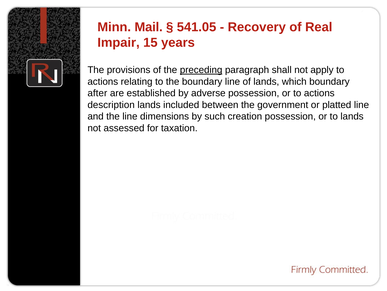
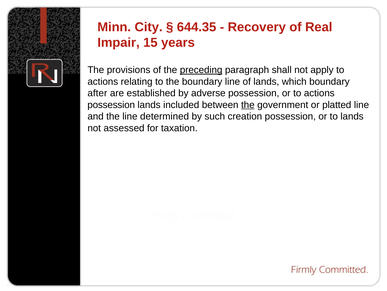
Mail: Mail -> City (149, 27)
541.05: 541.05 -> 644.35 (197, 27)
description: description -> possession (111, 105)
the underline: none -> present (248, 105)
dimensions: dimensions -> determined (165, 116)
